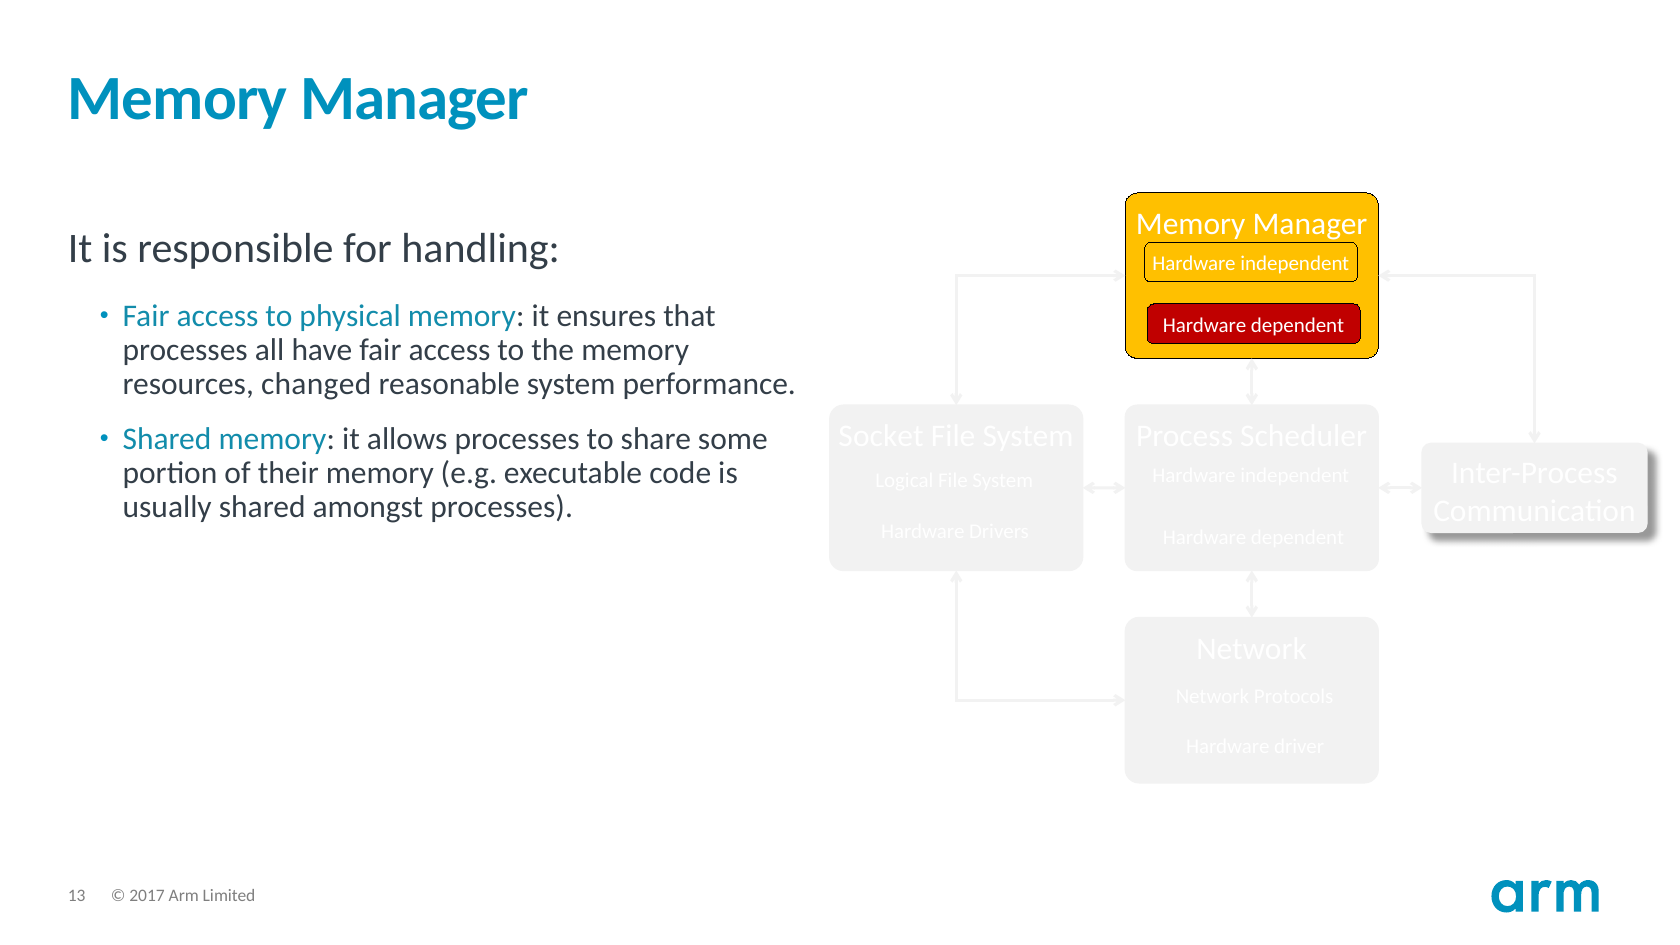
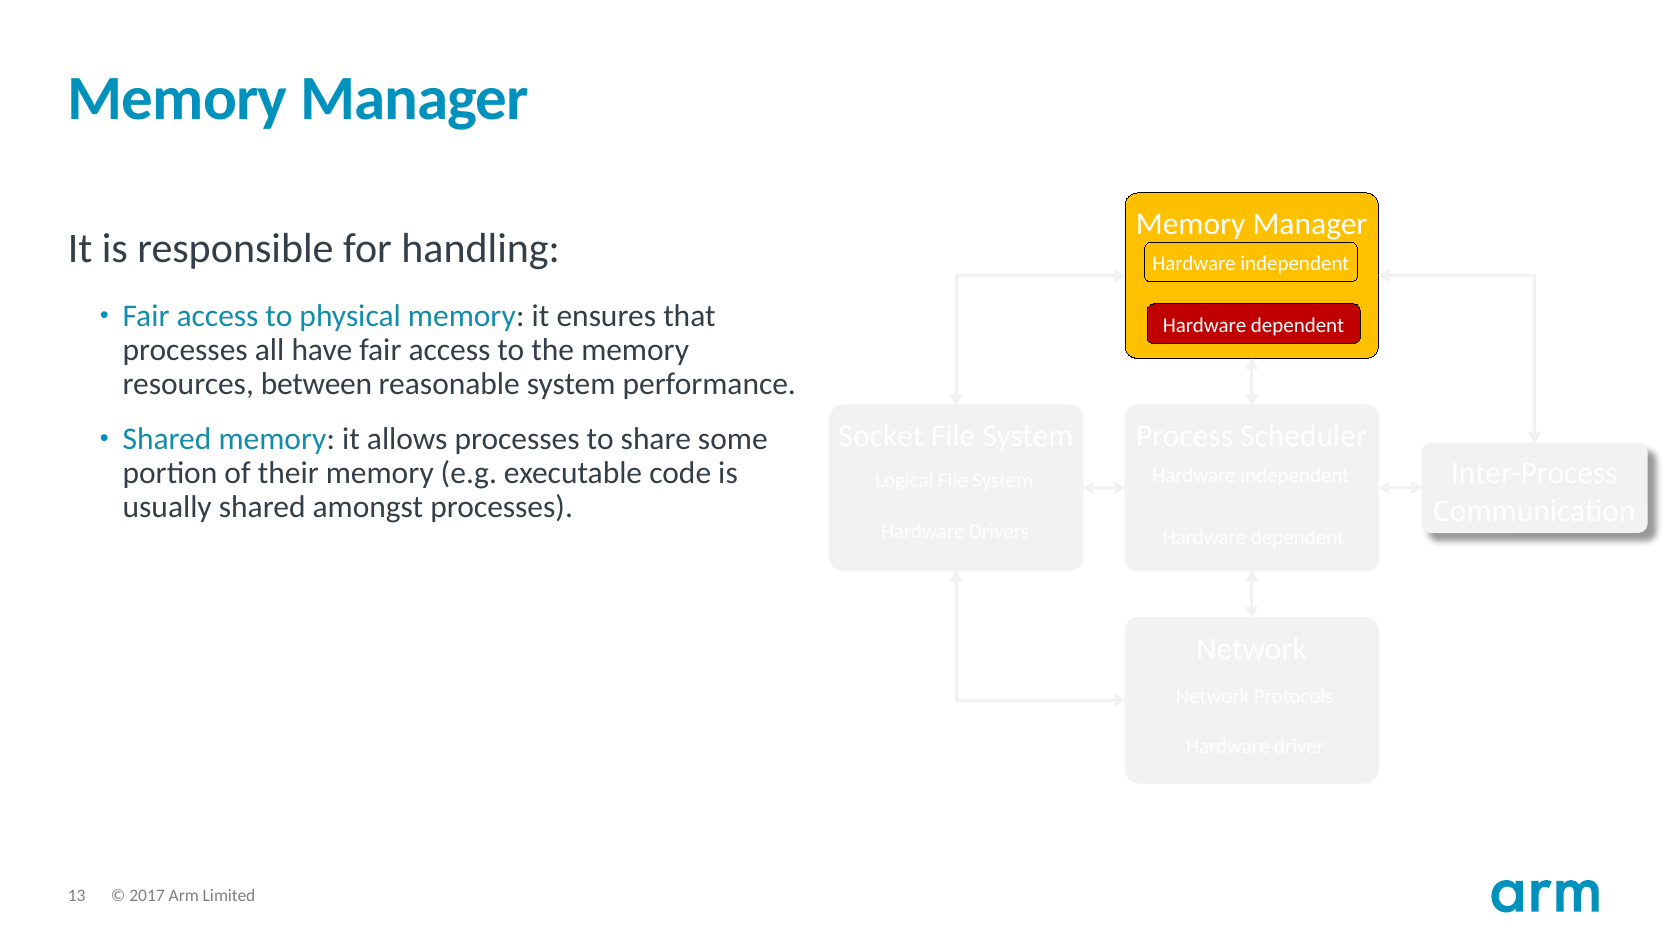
changed: changed -> between (316, 384)
